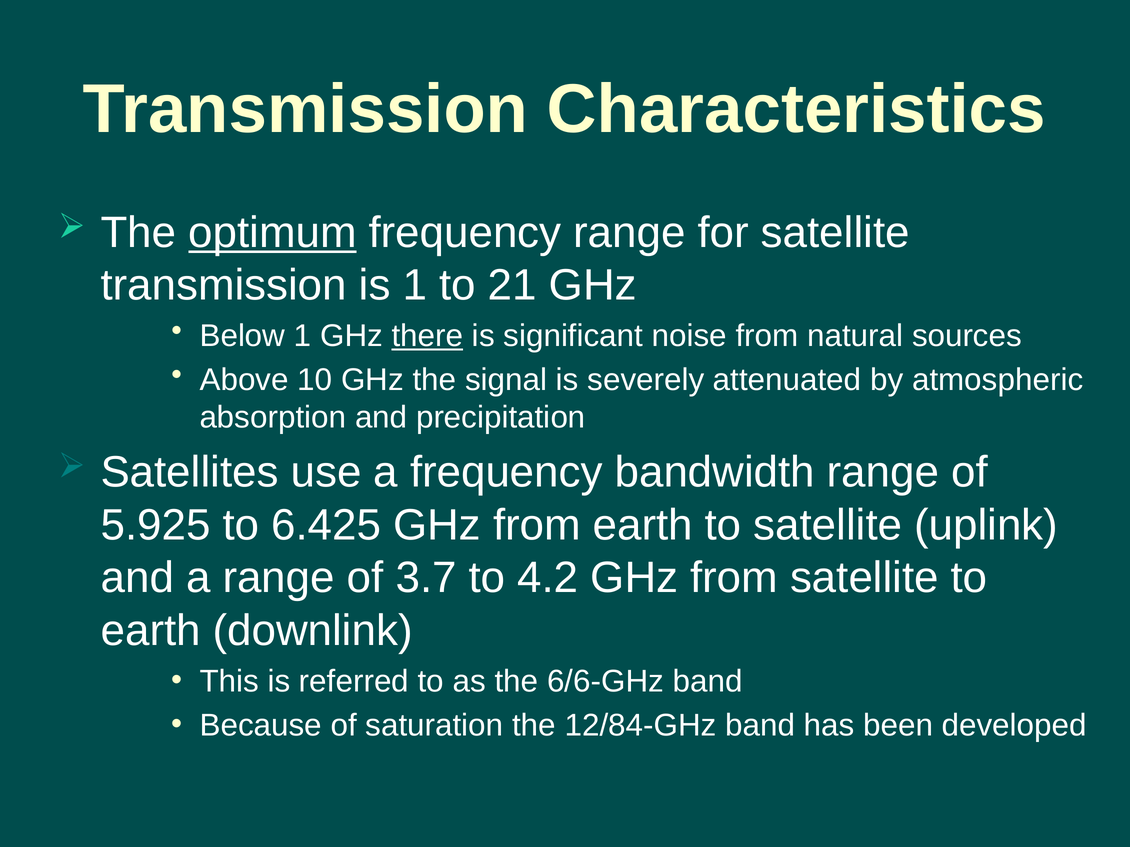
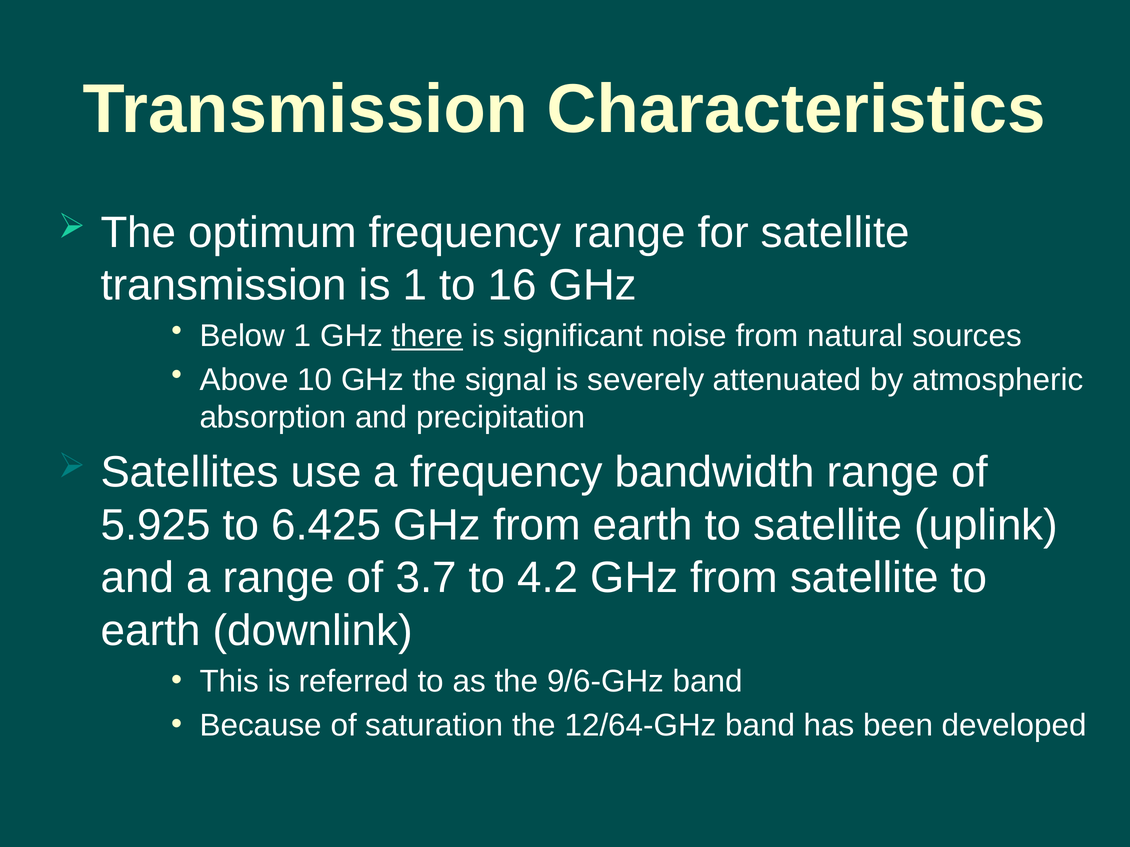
optimum underline: present -> none (273, 233)
21: 21 -> 16 (512, 286)
6/6-GHz: 6/6-GHz -> 9/6-GHz (605, 682)
12/84-GHz: 12/84-GHz -> 12/64-GHz (641, 726)
